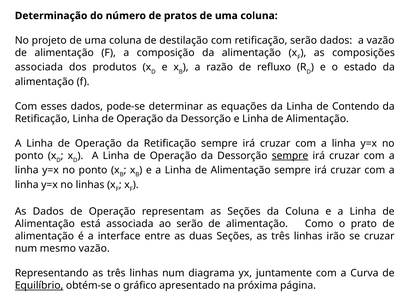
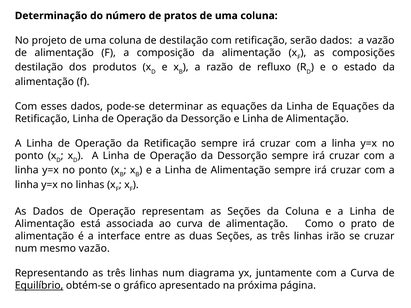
associada: associada -> destilação (39, 67)
de Contendo: Contendo -> Equações (355, 106)
sempre underline: present -> none (290, 156)
ao serão: serão -> curva (190, 224)
